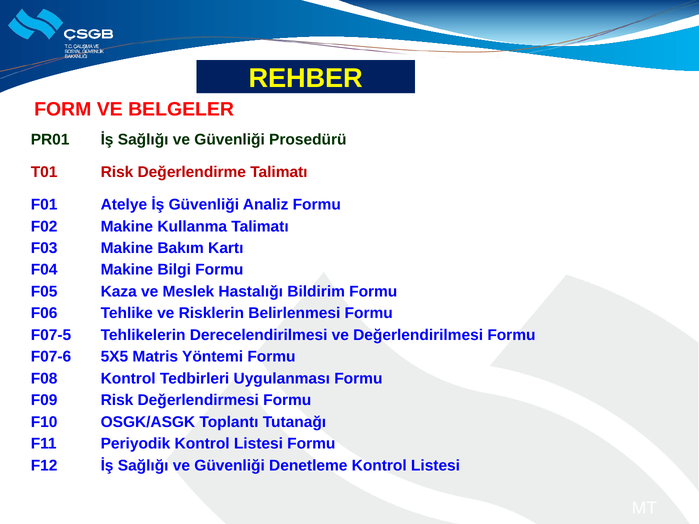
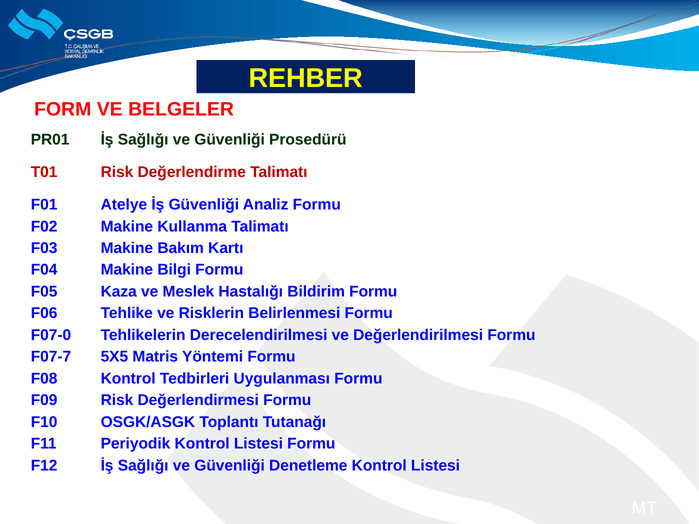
F07-5: F07-5 -> F07-0 (51, 335)
F07-6: F07-6 -> F07-7 (51, 357)
